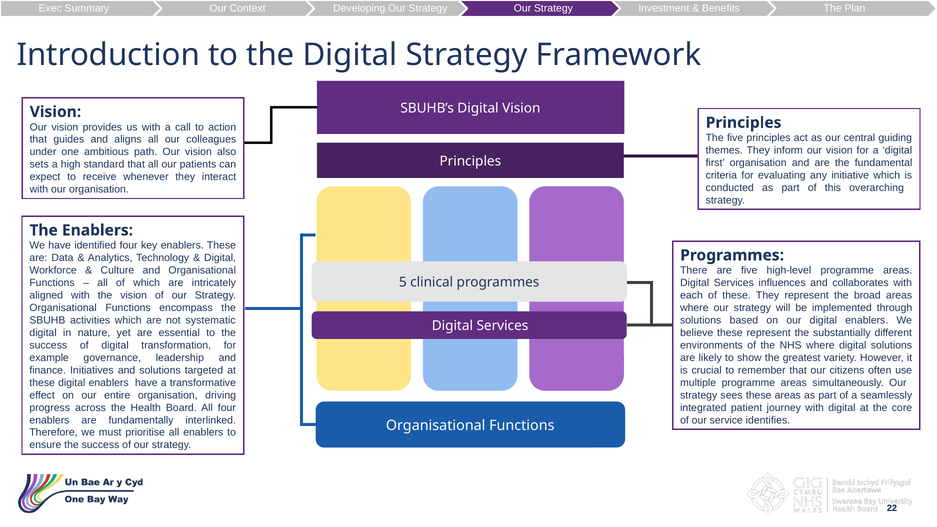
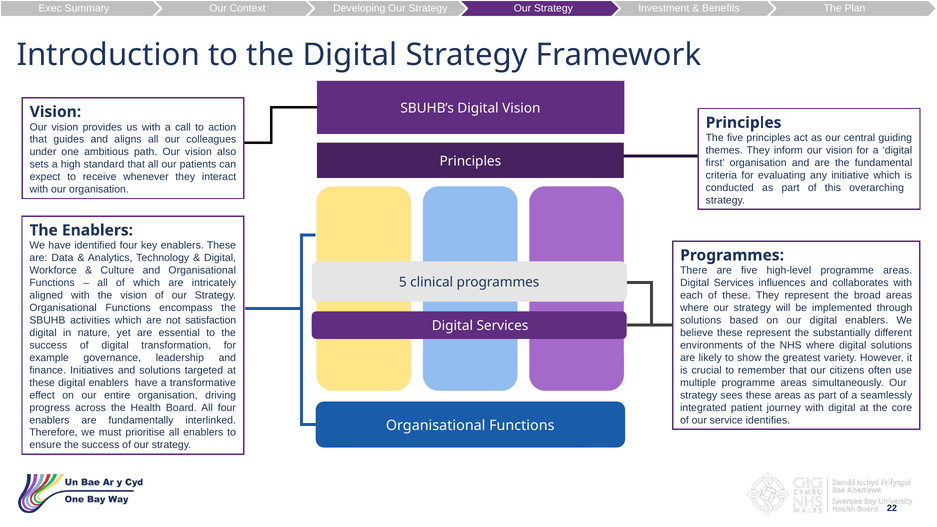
systematic: systematic -> satisfaction (211, 320)
